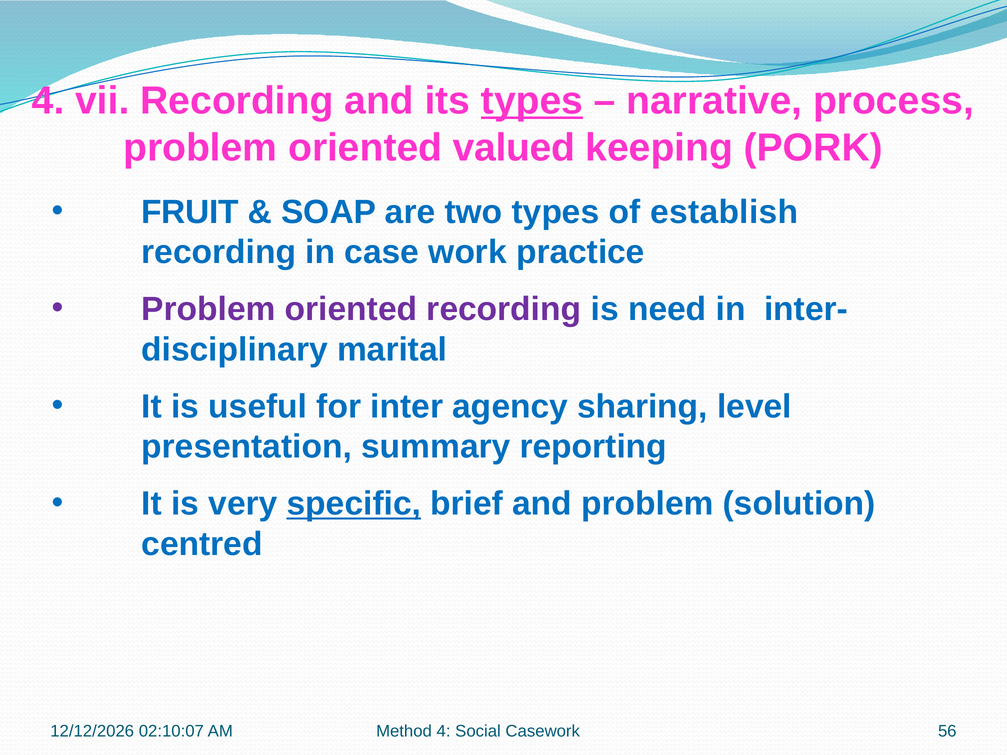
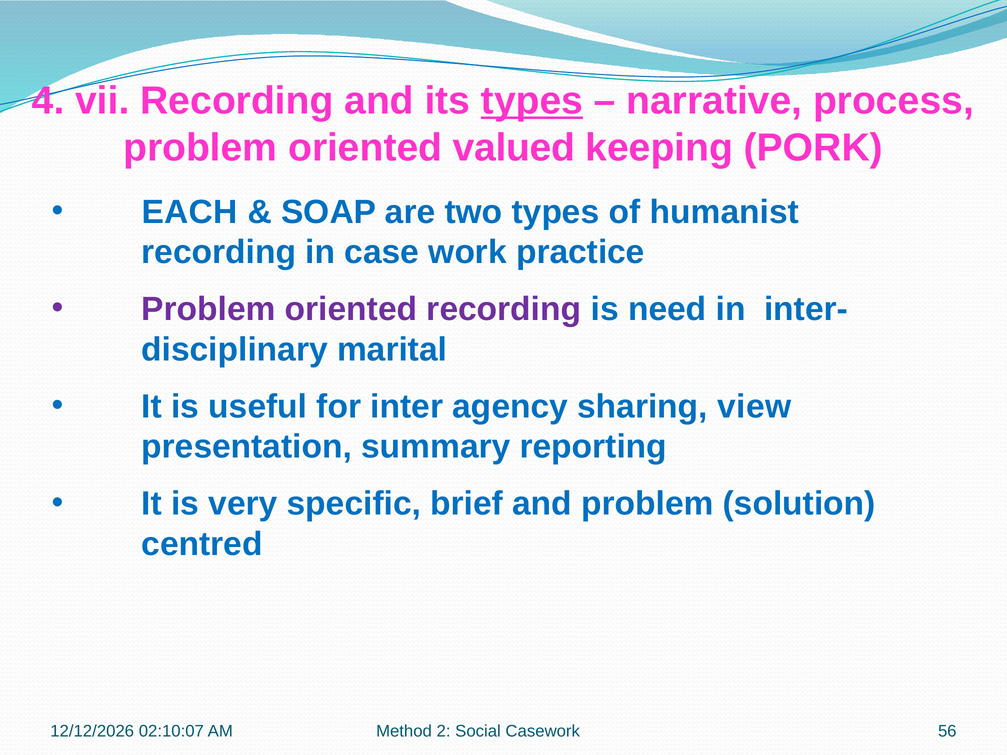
FRUIT: FRUIT -> EACH (190, 212)
establish: establish -> humanist (724, 212)
level: level -> view (754, 407)
specific underline: present -> none (354, 504)
Method 4: 4 -> 2 (444, 731)
